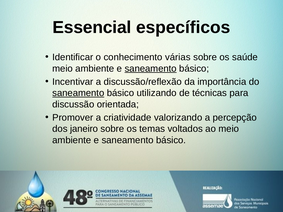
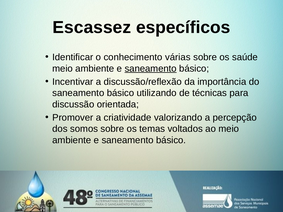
Essencial: Essencial -> Escassez (92, 27)
saneamento underline: present -> none (78, 93)
janeiro: janeiro -> somos (84, 129)
